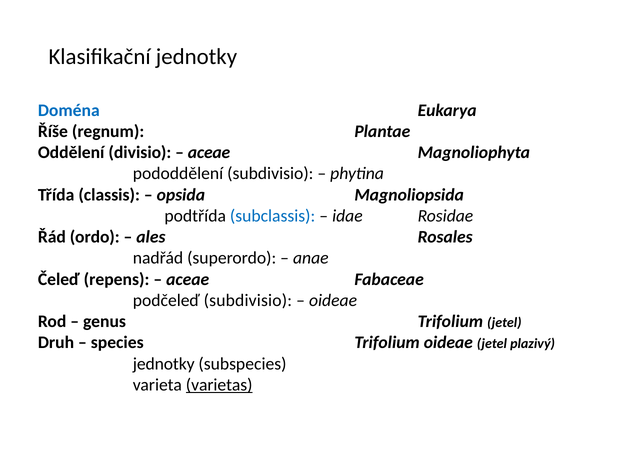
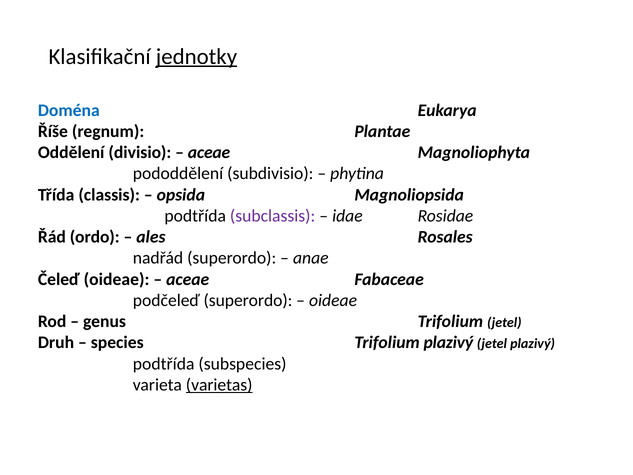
jednotky underline: none -> present (196, 56)
subclassis colour: blue -> purple (273, 216)
Čeleď repens: repens -> oideae (117, 279)
podčeleď subdivisio: subdivisio -> superordo (248, 300)
Trifolium oideae: oideae -> plazivý (448, 342)
jednotky: jednotky -> podtřída (164, 364)
